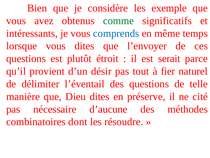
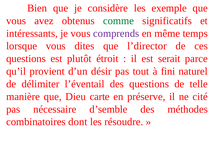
comprends colour: blue -> purple (116, 33)
l’envoyer: l’envoyer -> l’director (147, 46)
fier: fier -> fini (168, 71)
Dieu dites: dites -> carte (100, 96)
d’aucune: d’aucune -> d’semble (108, 109)
